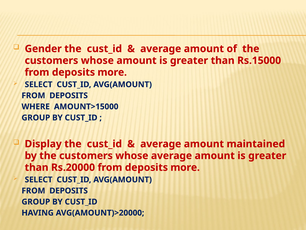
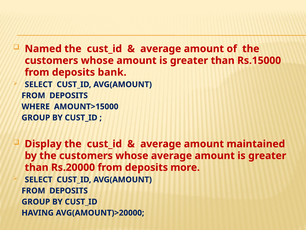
Gender: Gender -> Named (43, 49)
more: more -> bank (112, 72)
